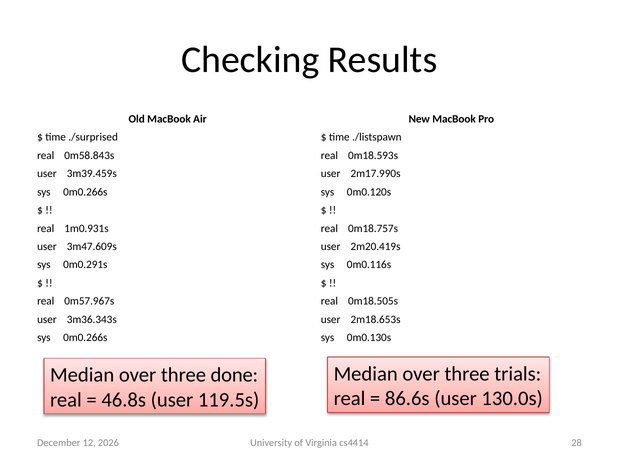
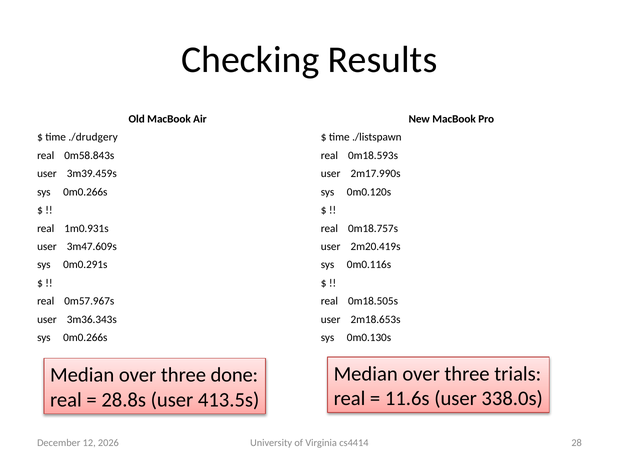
./surprised: ./surprised -> ./drudgery (93, 137)
86.6s: 86.6s -> 11.6s (407, 399)
130.0s: 130.0s -> 338.0s (512, 399)
46.8s: 46.8s -> 28.8s (124, 400)
119.5s: 119.5s -> 413.5s (229, 400)
